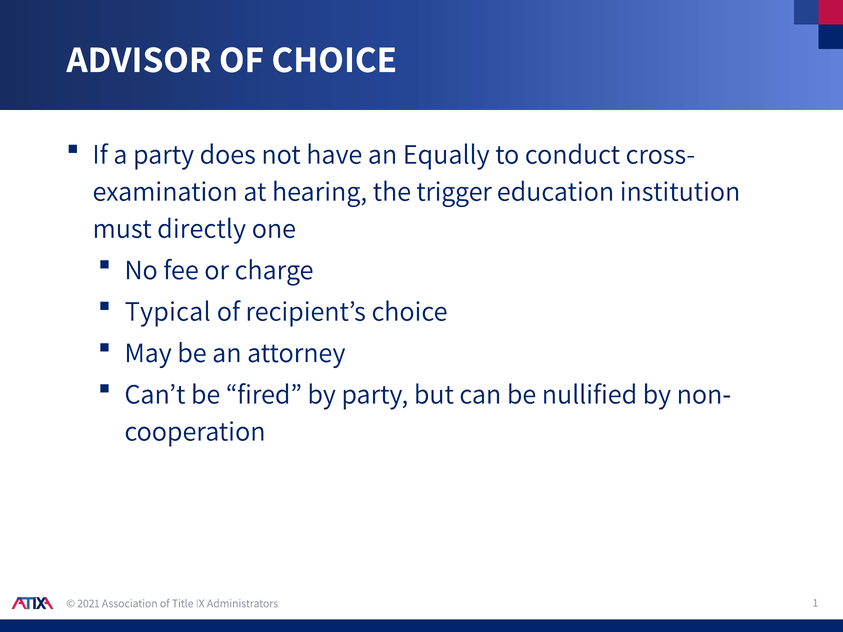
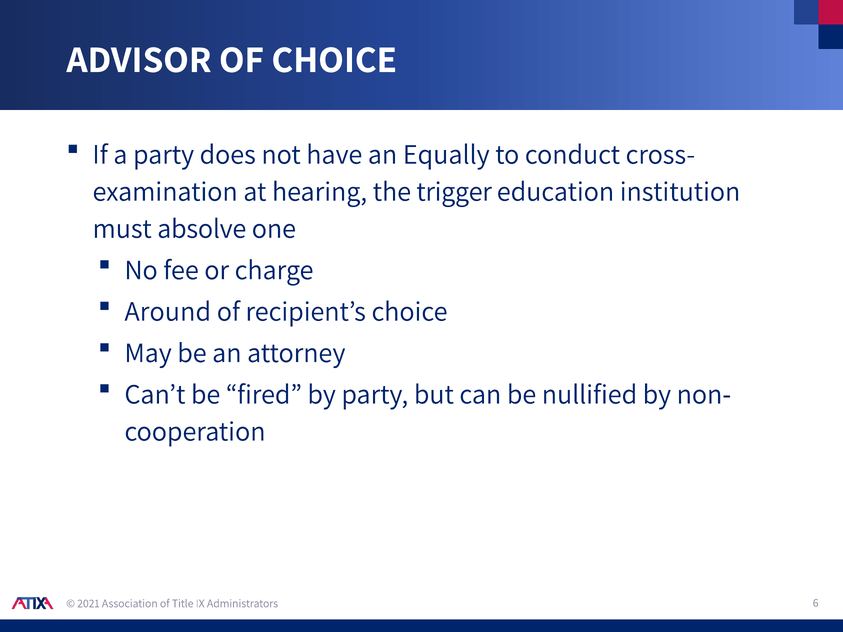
directly: directly -> absolve (202, 229)
Typical: Typical -> Around (168, 312)
1: 1 -> 6 (816, 603)
